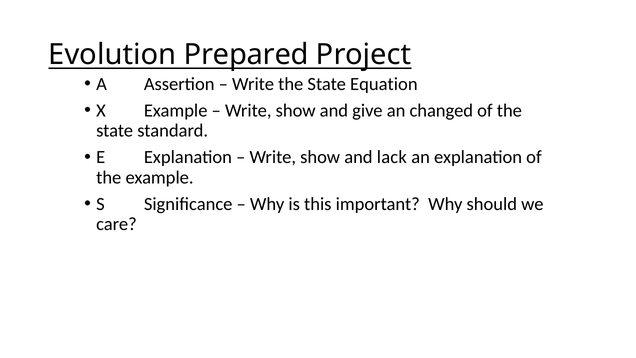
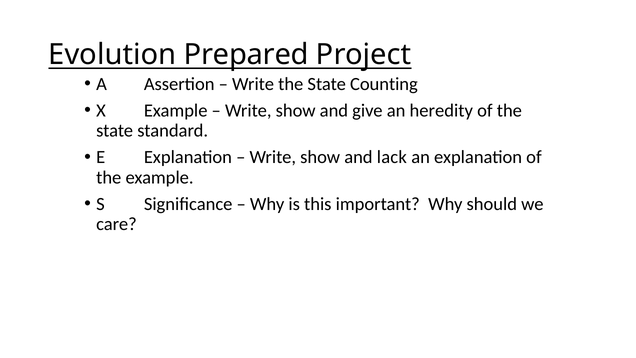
Equation: Equation -> Counting (384, 84)
changed: changed -> heredity (441, 111)
